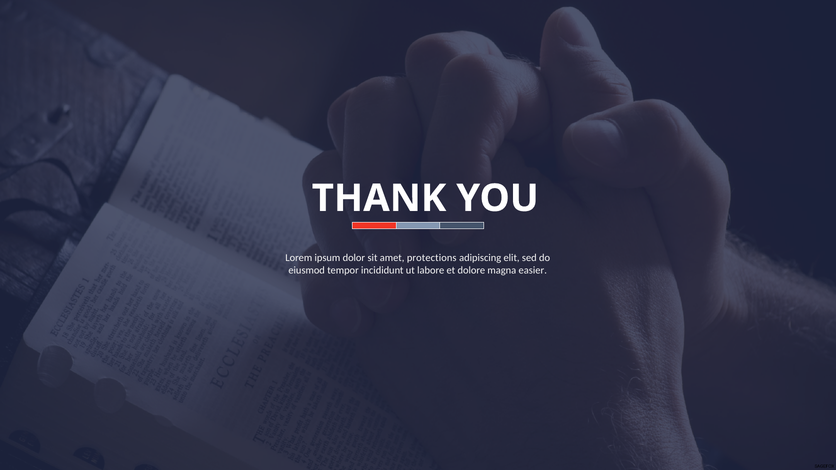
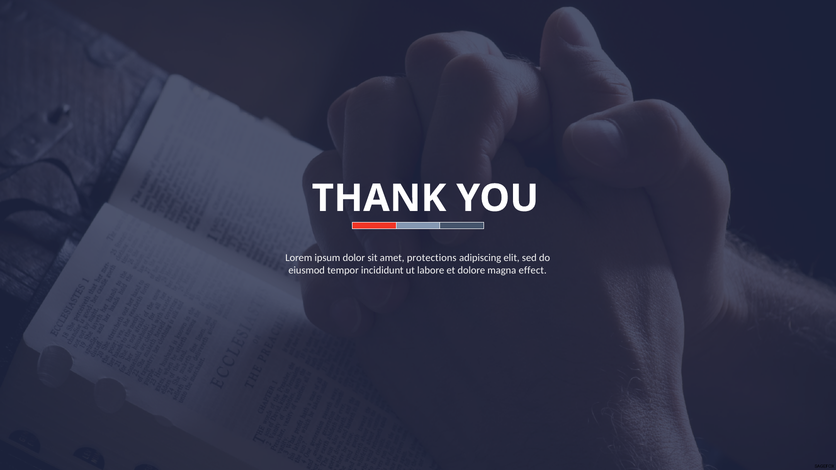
easier: easier -> effect (533, 271)
